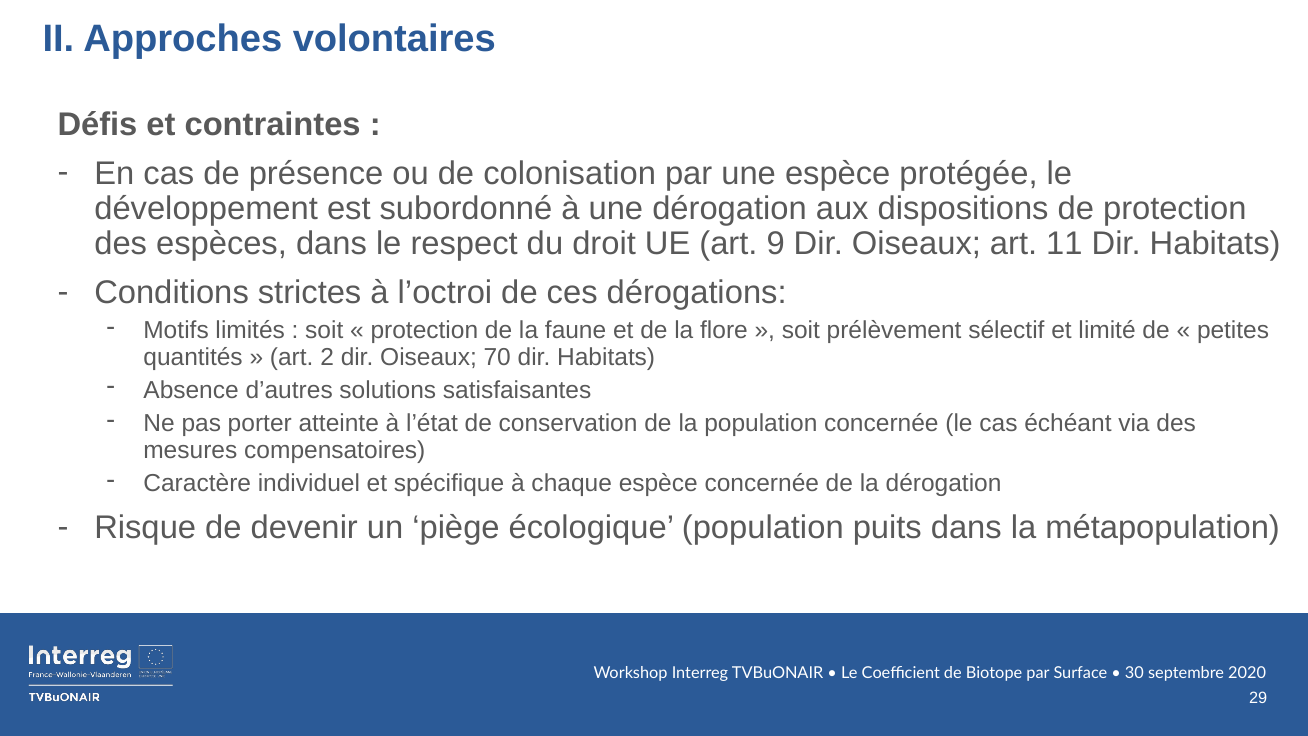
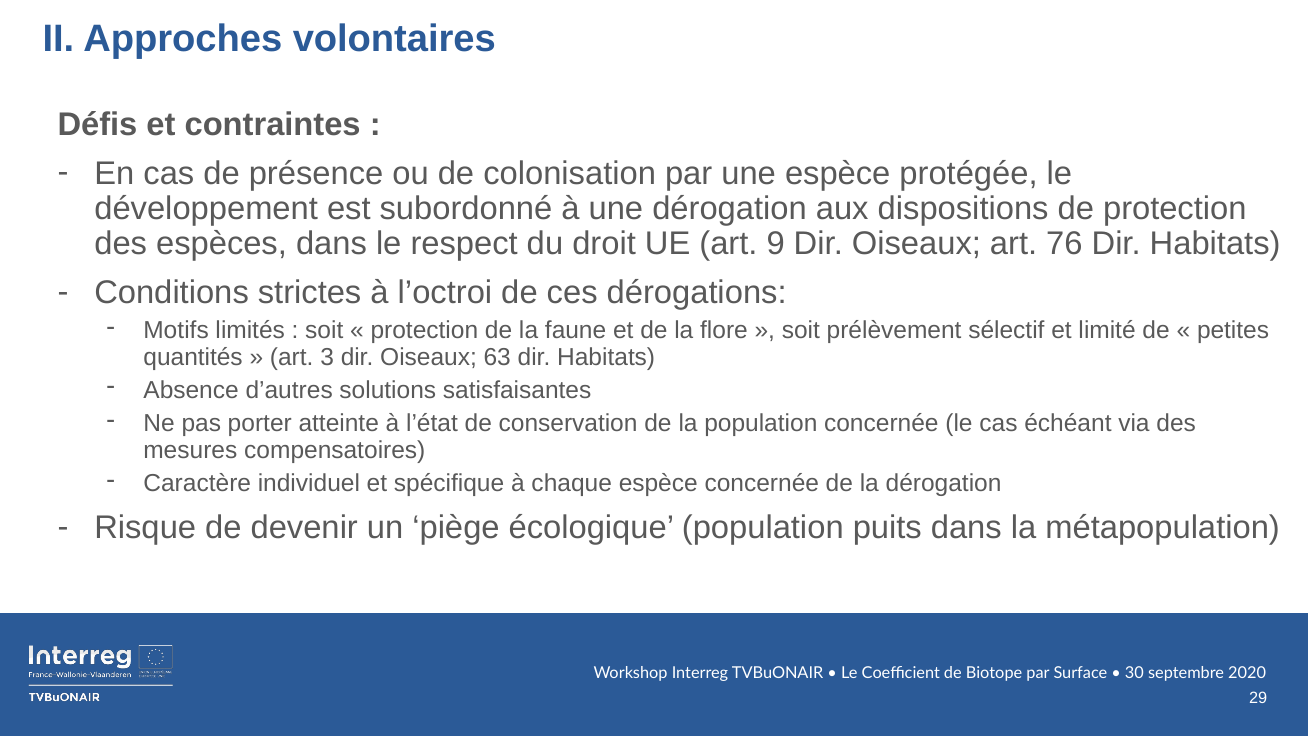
11: 11 -> 76 (1064, 244)
2: 2 -> 3 (327, 357)
70: 70 -> 63 (497, 357)
